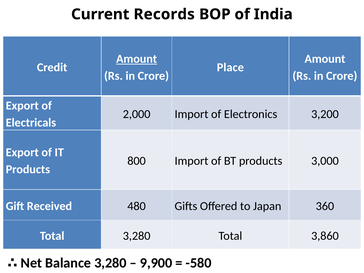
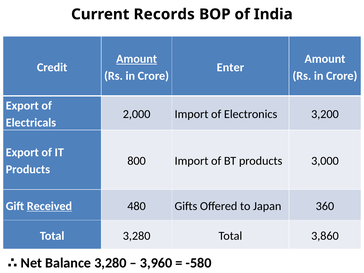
Place: Place -> Enter (230, 67)
Received underline: none -> present (49, 206)
9,900: 9,900 -> 3,960 (156, 263)
